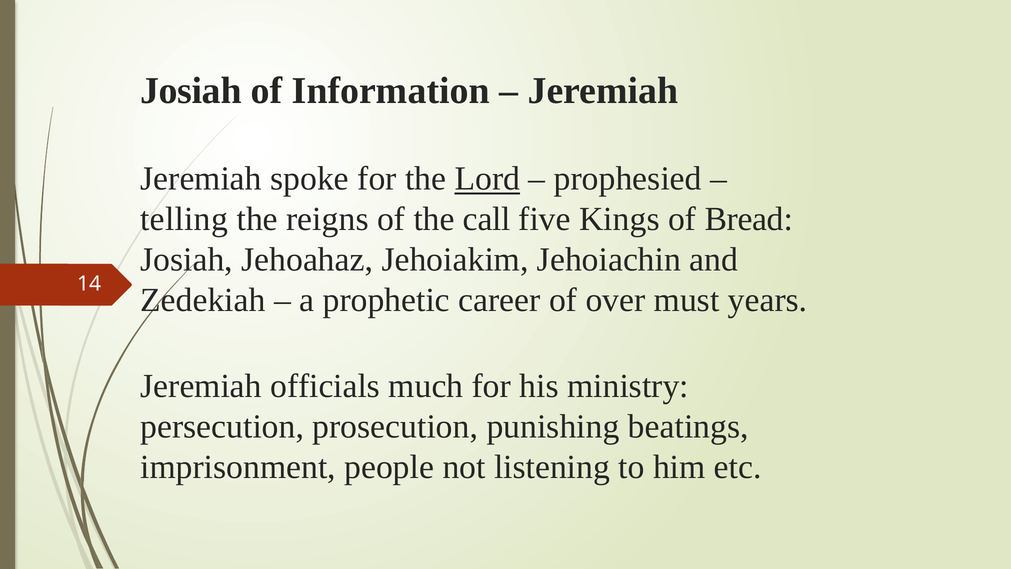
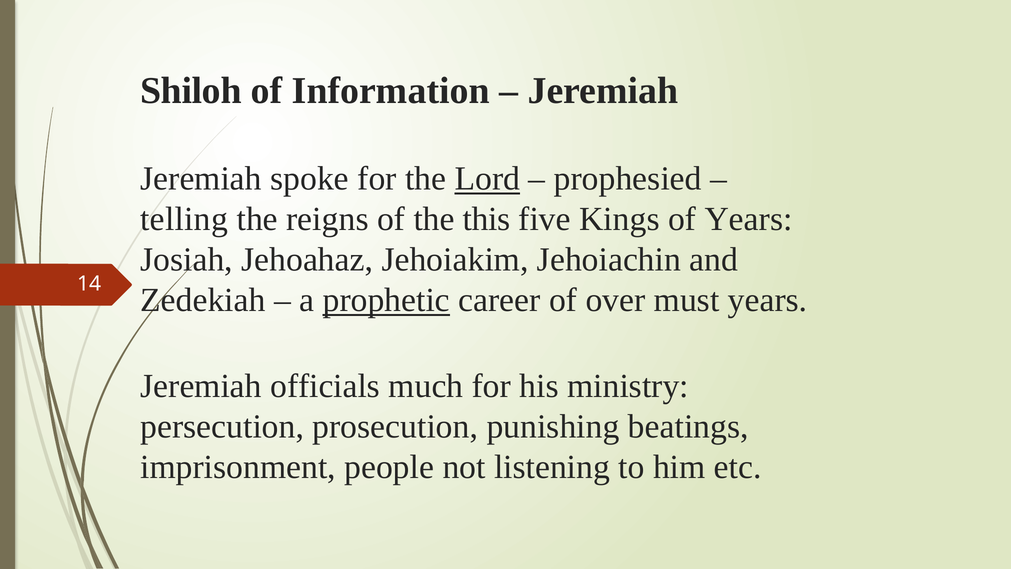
Josiah: Josiah -> Shiloh (191, 91)
call: call -> this (487, 219)
of Bread: Bread -> Years (749, 219)
prophetic underline: none -> present (386, 300)
